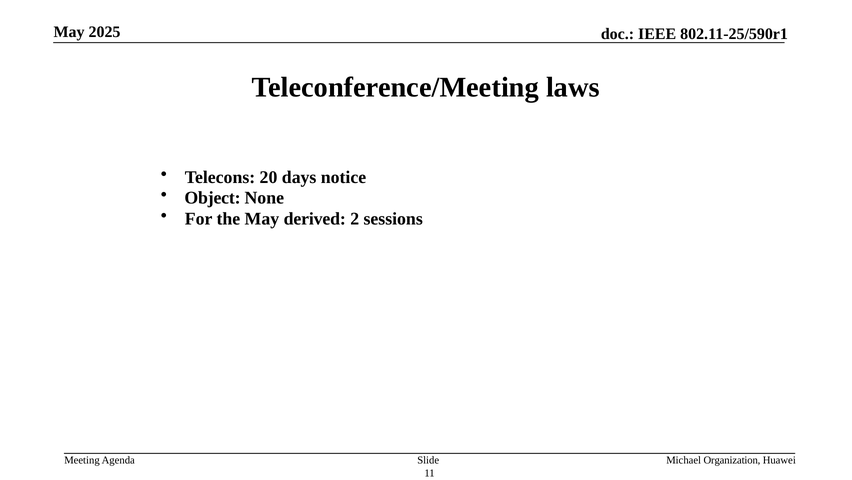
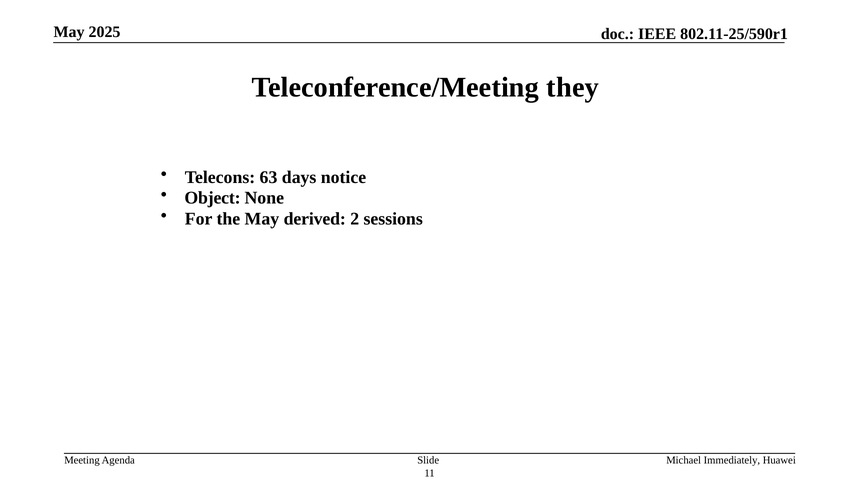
laws: laws -> they (573, 87)
20: 20 -> 63 (269, 177)
Organization: Organization -> Immediately (732, 460)
